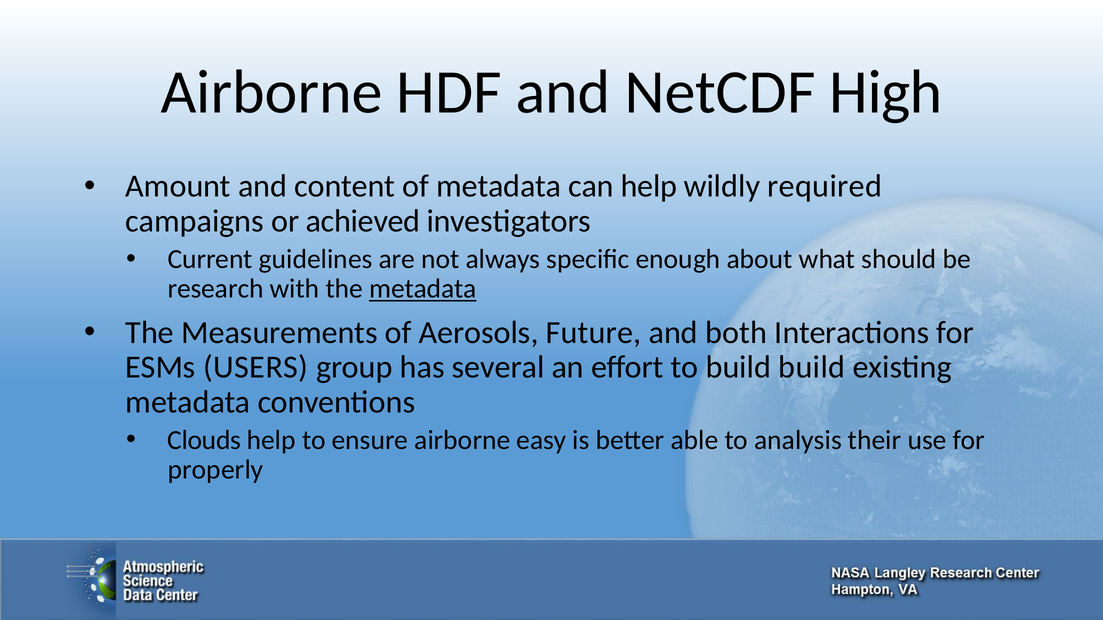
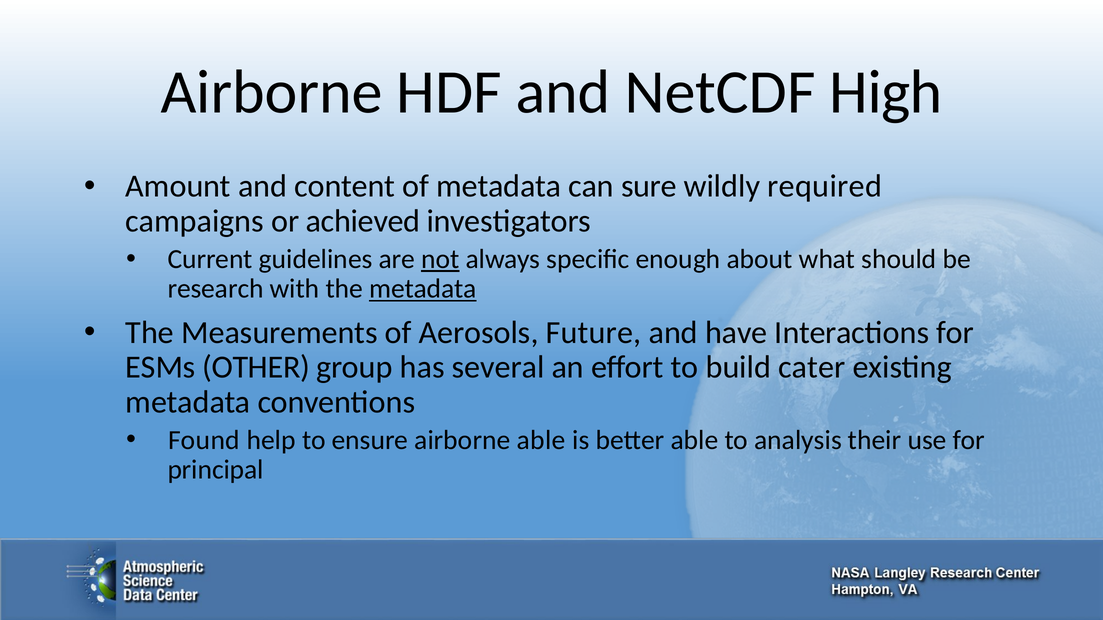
can help: help -> sure (649, 186)
not underline: none -> present (440, 259)
both: both -> have (736, 333)
USERS: USERS -> OTHER (256, 368)
build build: build -> cater (812, 368)
Clouds: Clouds -> Found (204, 440)
airborne easy: easy -> able (541, 440)
properly: properly -> principal (216, 470)
